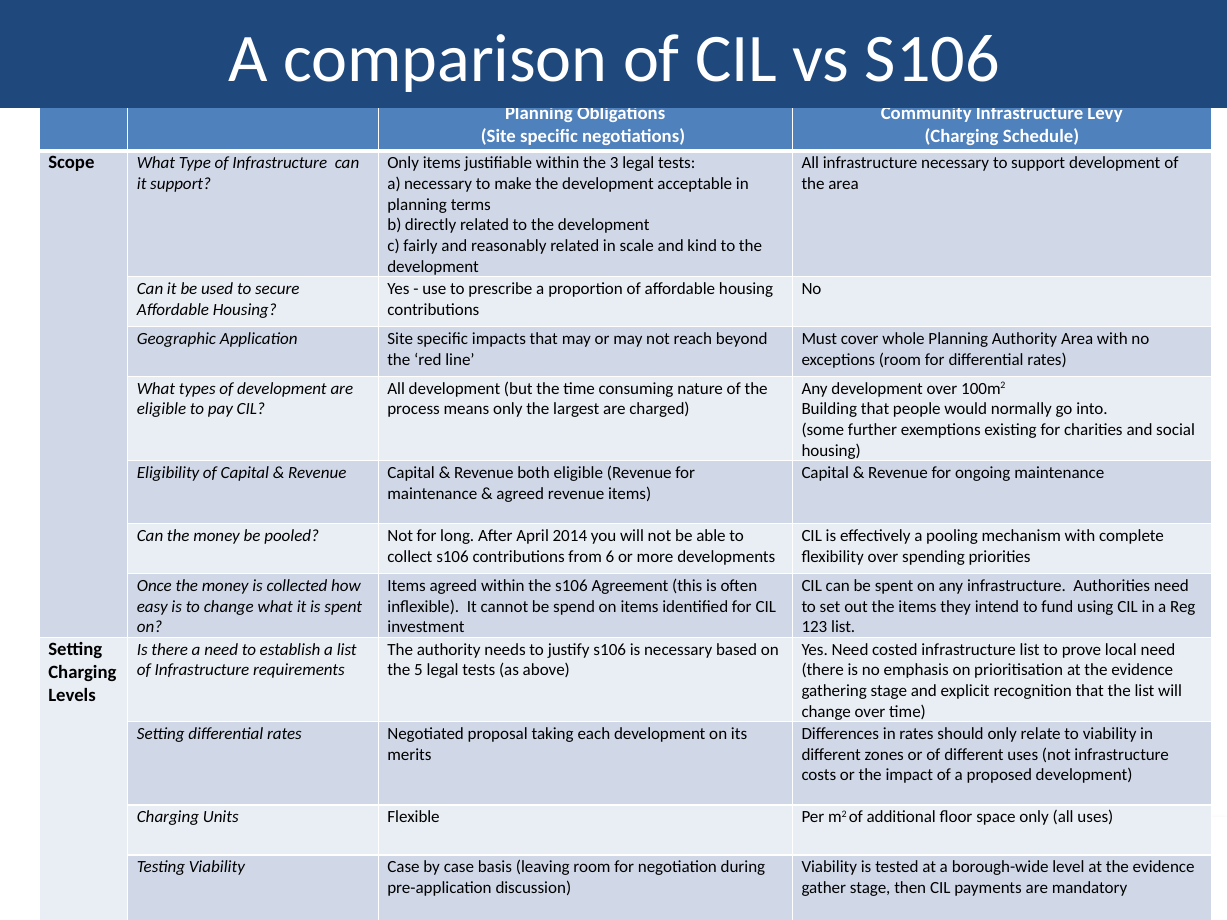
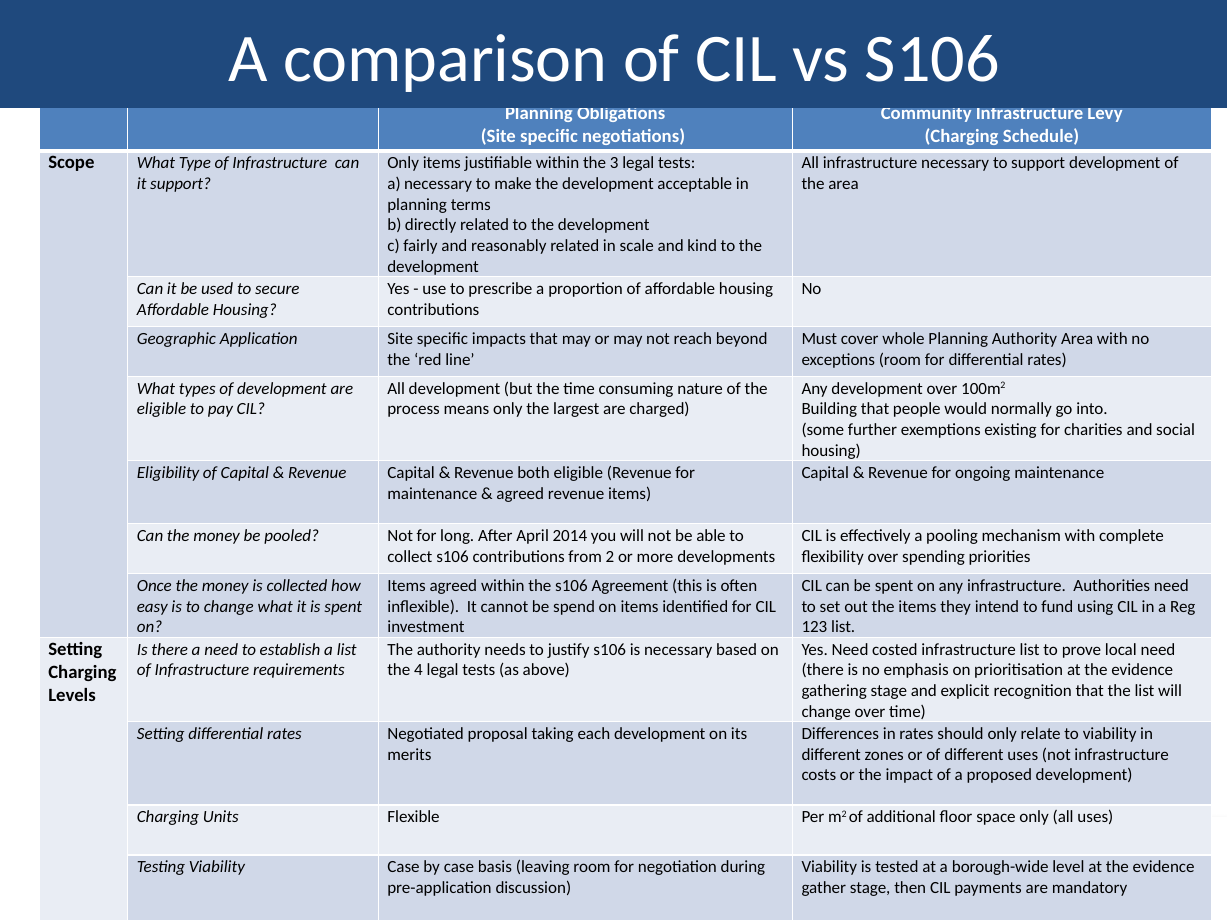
6: 6 -> 2 (610, 557)
5: 5 -> 4 (419, 670)
